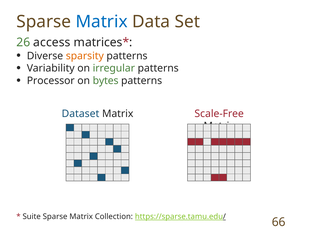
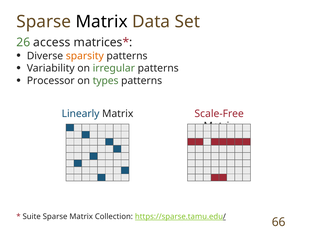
Matrix colour: blue -> black (102, 22)
bytes: bytes -> types (106, 81)
Dataset: Dataset -> Linearly (81, 113)
